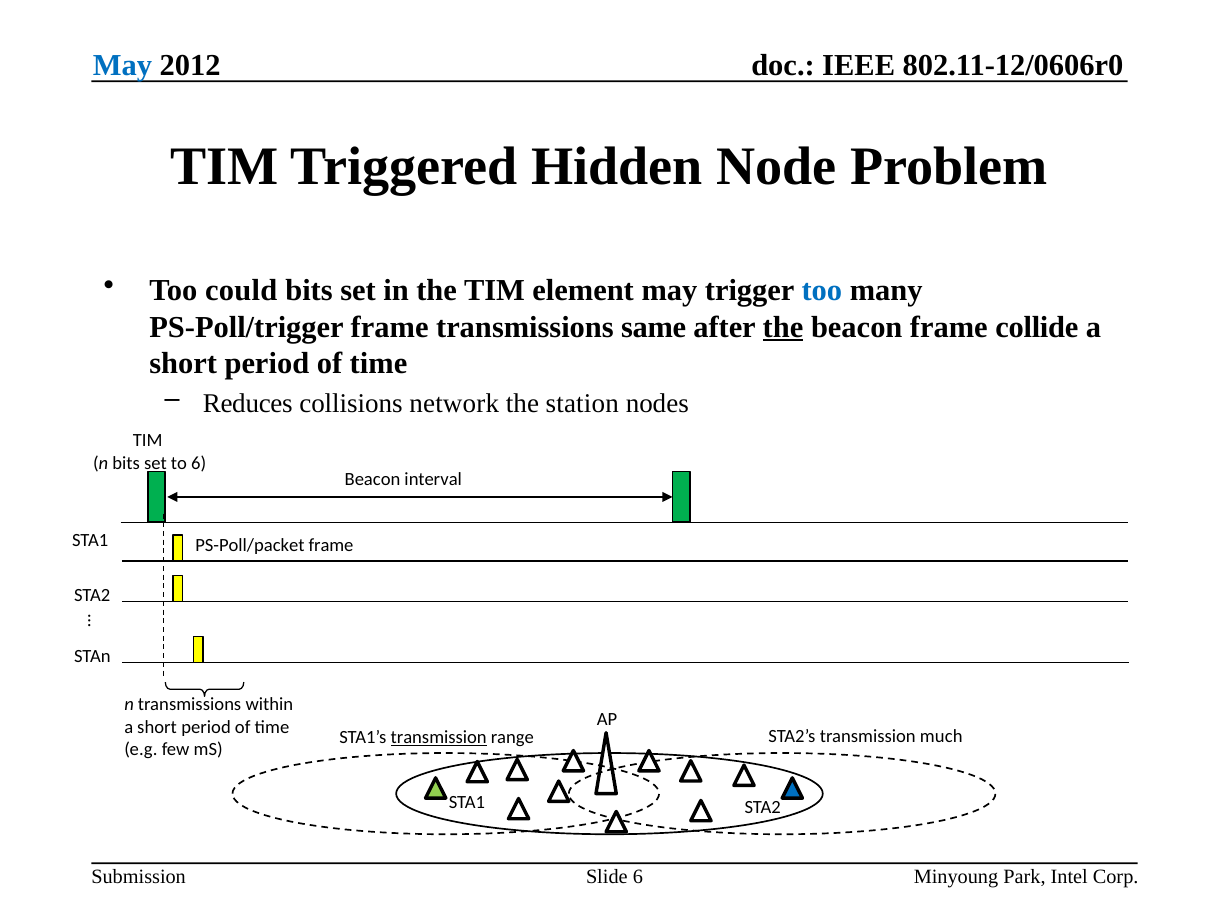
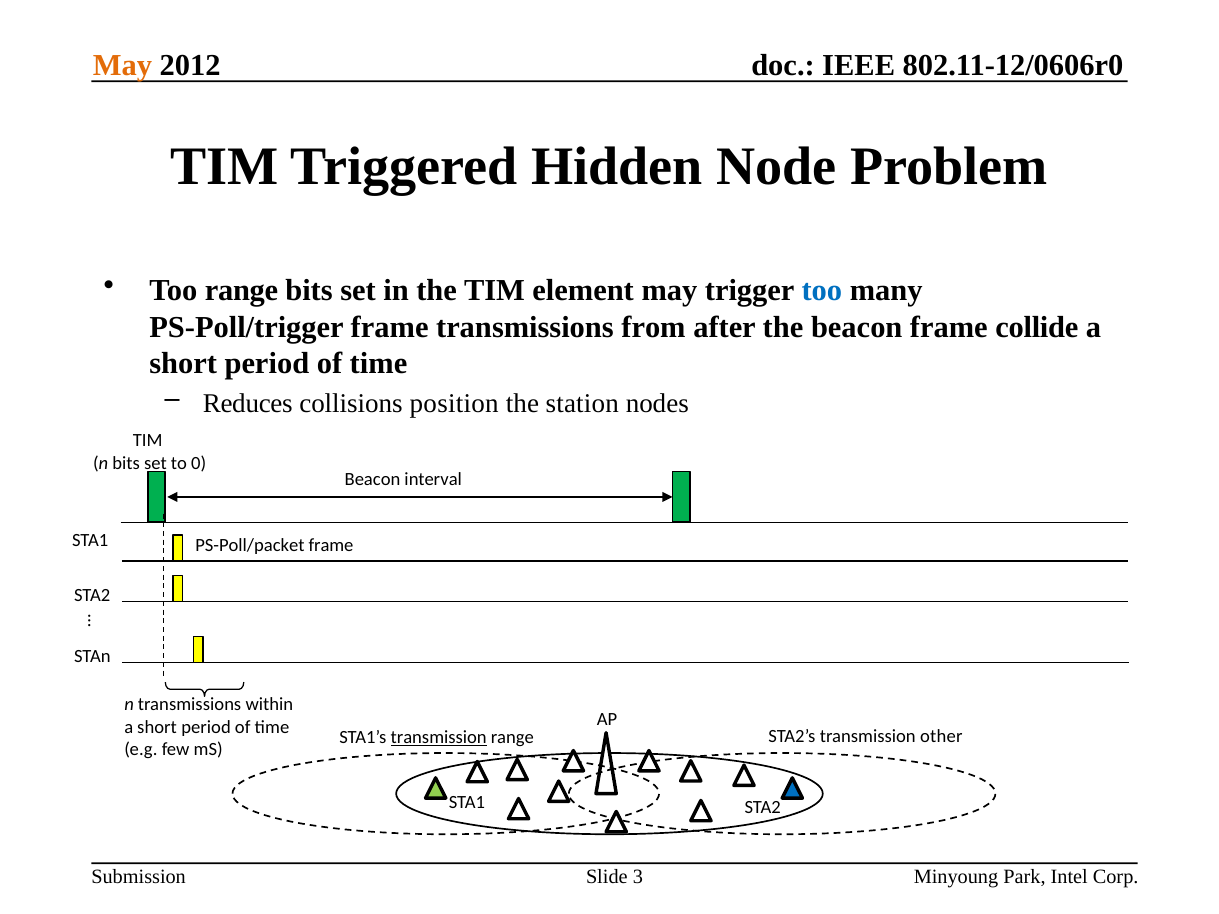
May colour: blue -> orange (122, 65)
Too could: could -> range (241, 291)
same: same -> from (654, 327)
the underline: present -> none (783, 327)
network: network -> position (454, 404)
to 6: 6 -> 0 (199, 463)
much: much -> other (941, 737)
Slide 6: 6 -> 3 (638, 877)
